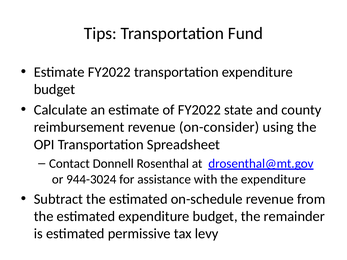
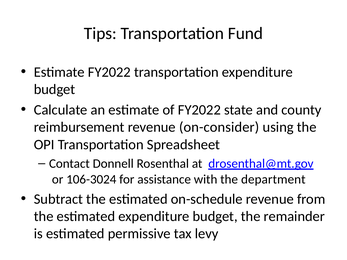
944-3024: 944-3024 -> 106-3024 (91, 180)
the expenditure: expenditure -> department (273, 180)
